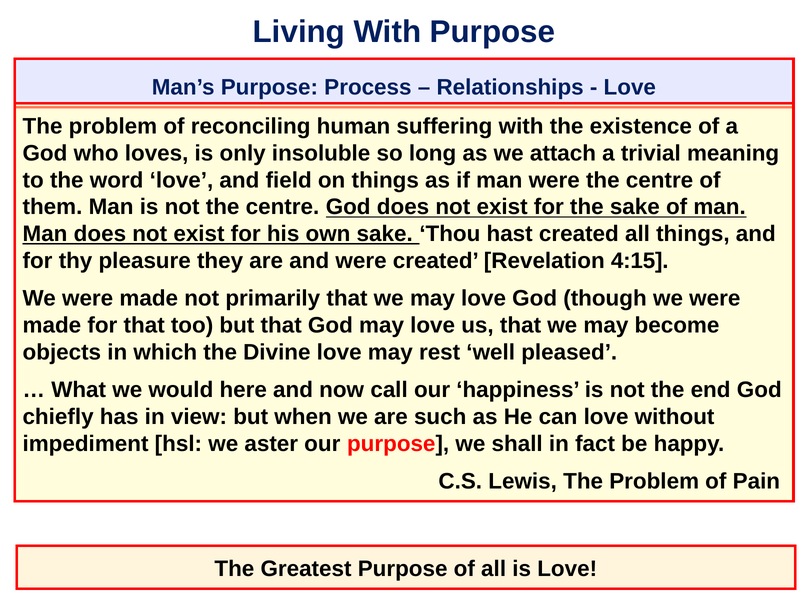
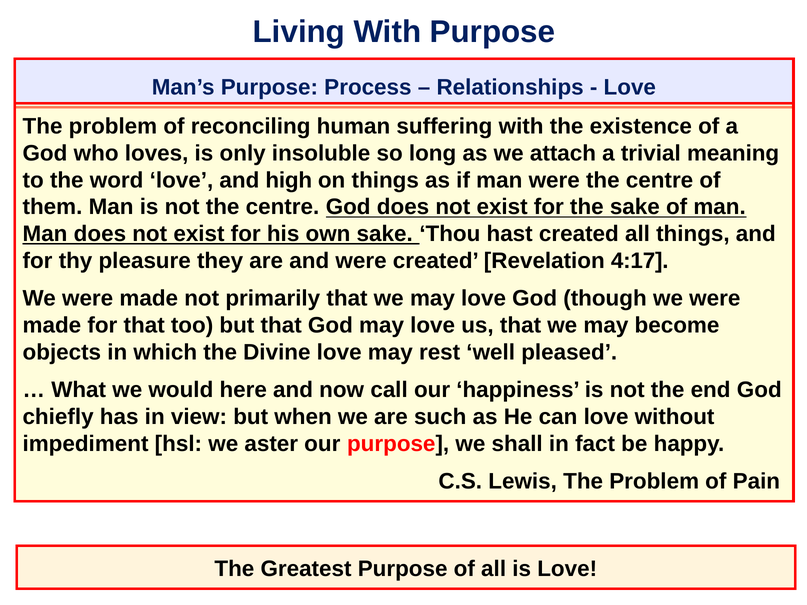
field: field -> high (289, 180)
4:15: 4:15 -> 4:17 (640, 261)
